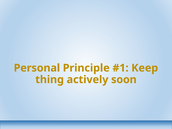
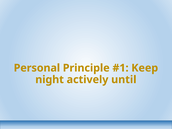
thing: thing -> night (50, 80)
soon: soon -> until (124, 80)
